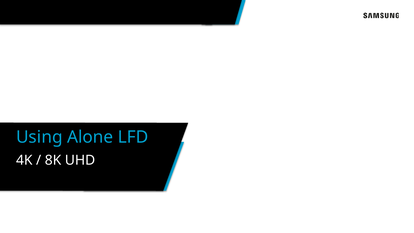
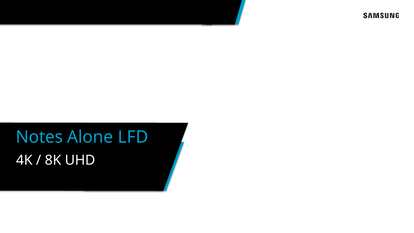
Using: Using -> Notes (39, 137)
